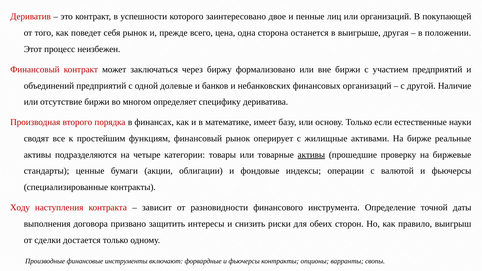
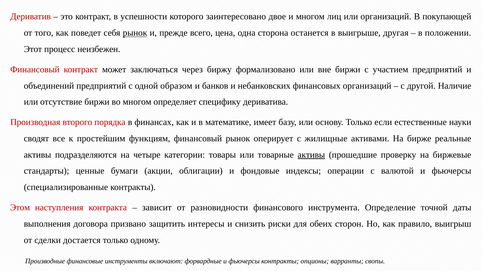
и пенные: пенные -> многом (310, 17)
рынок underline: none -> present (135, 33)
долевые: долевые -> образом (176, 86)
Ходу: Ходу -> Этом (20, 208)
